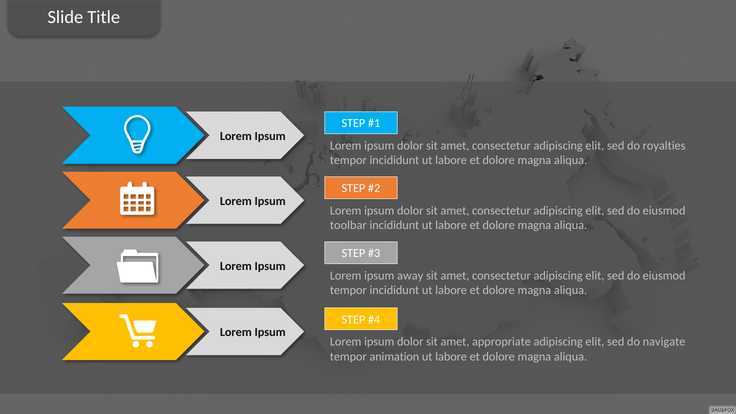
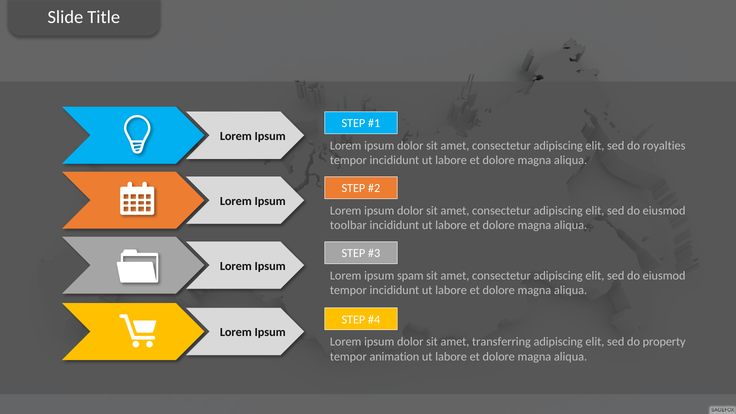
away: away -> spam (410, 276)
appropriate: appropriate -> transferring (501, 342)
navigate: navigate -> property (664, 342)
